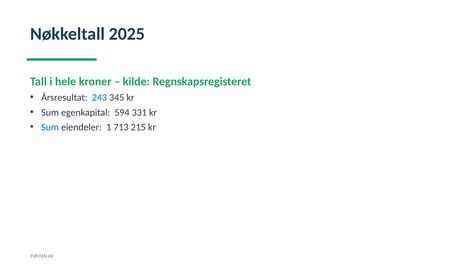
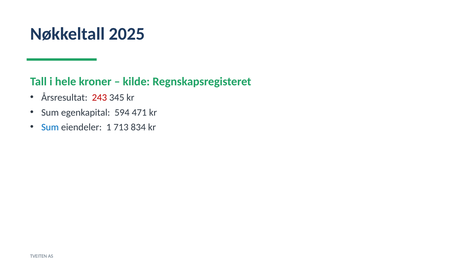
243 colour: blue -> red (99, 97)
331: 331 -> 471 (139, 112)
215: 215 -> 834 (138, 127)
